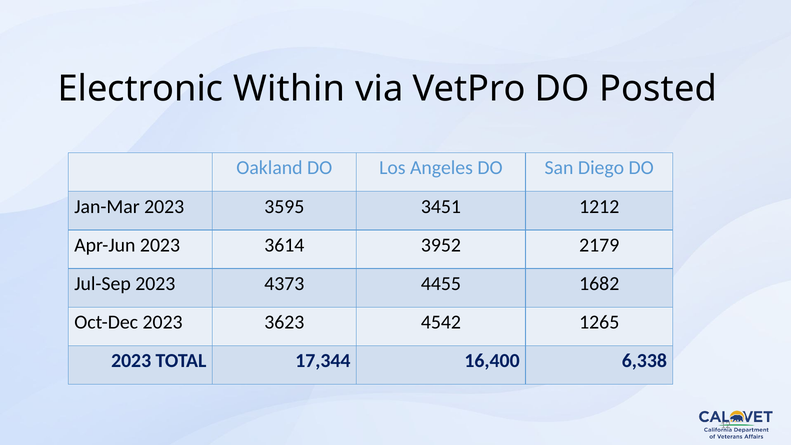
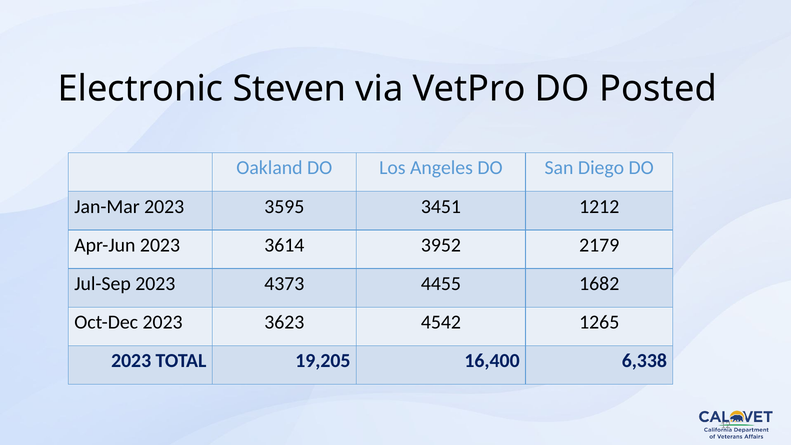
Within: Within -> Steven (289, 89)
17,344: 17,344 -> 19,205 (323, 361)
